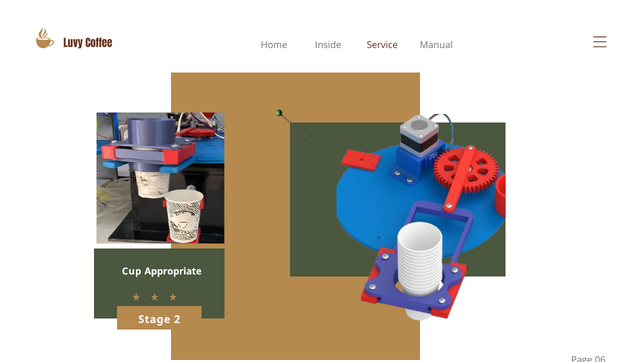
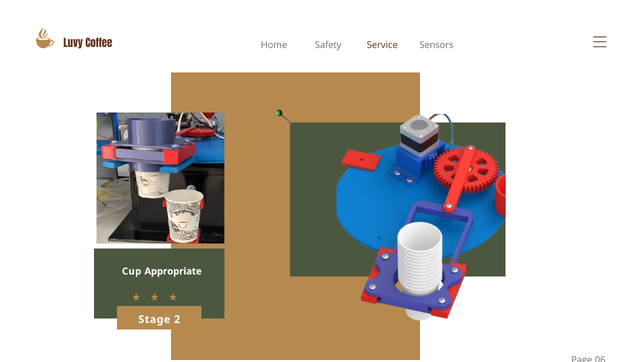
Inside: Inside -> Safety (328, 45)
Manual: Manual -> Sensors (436, 45)
